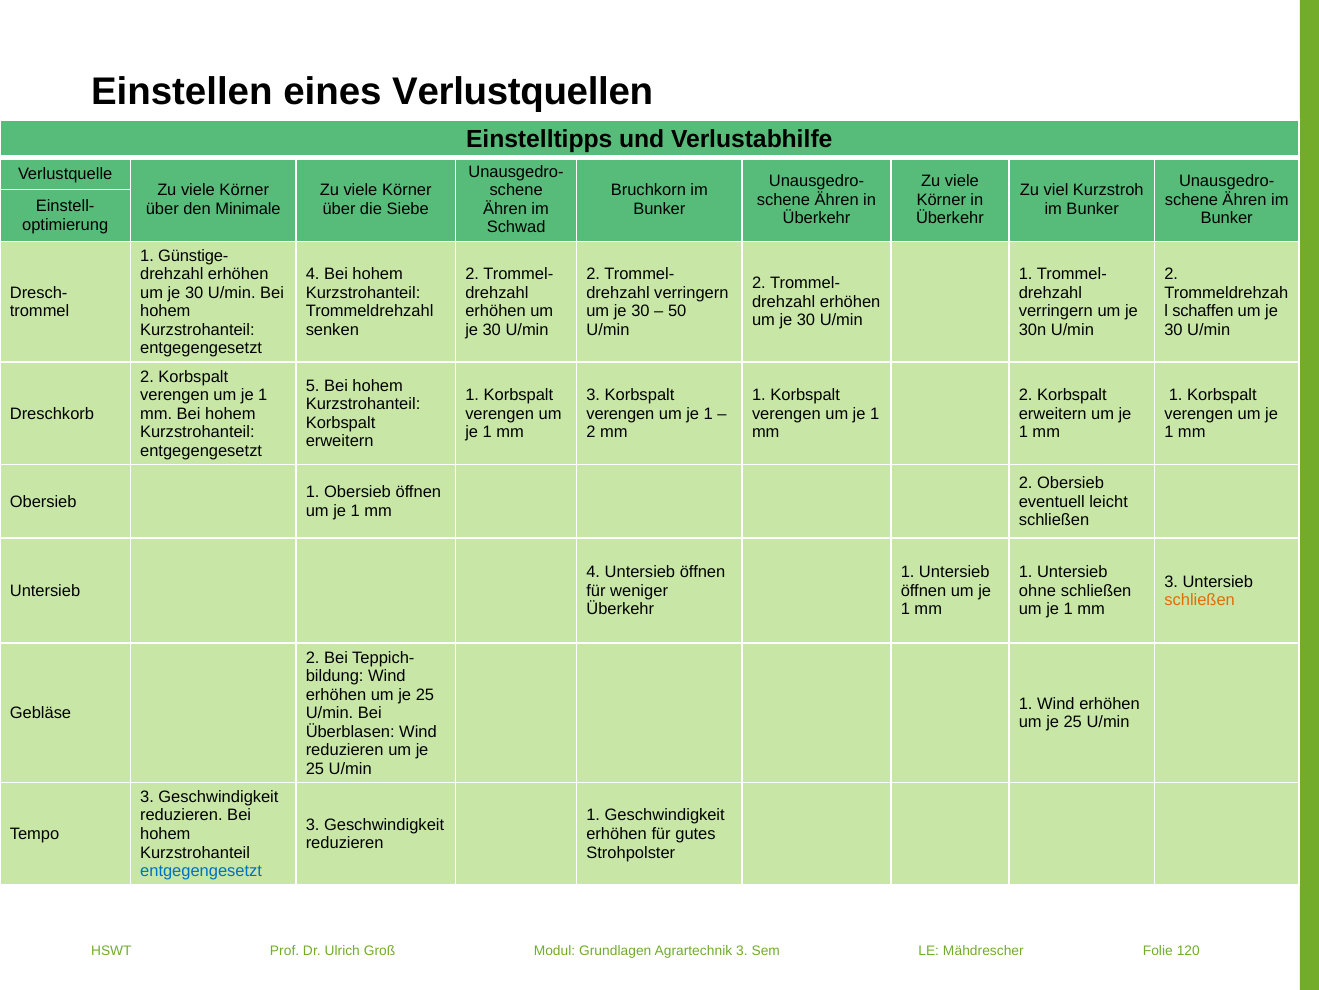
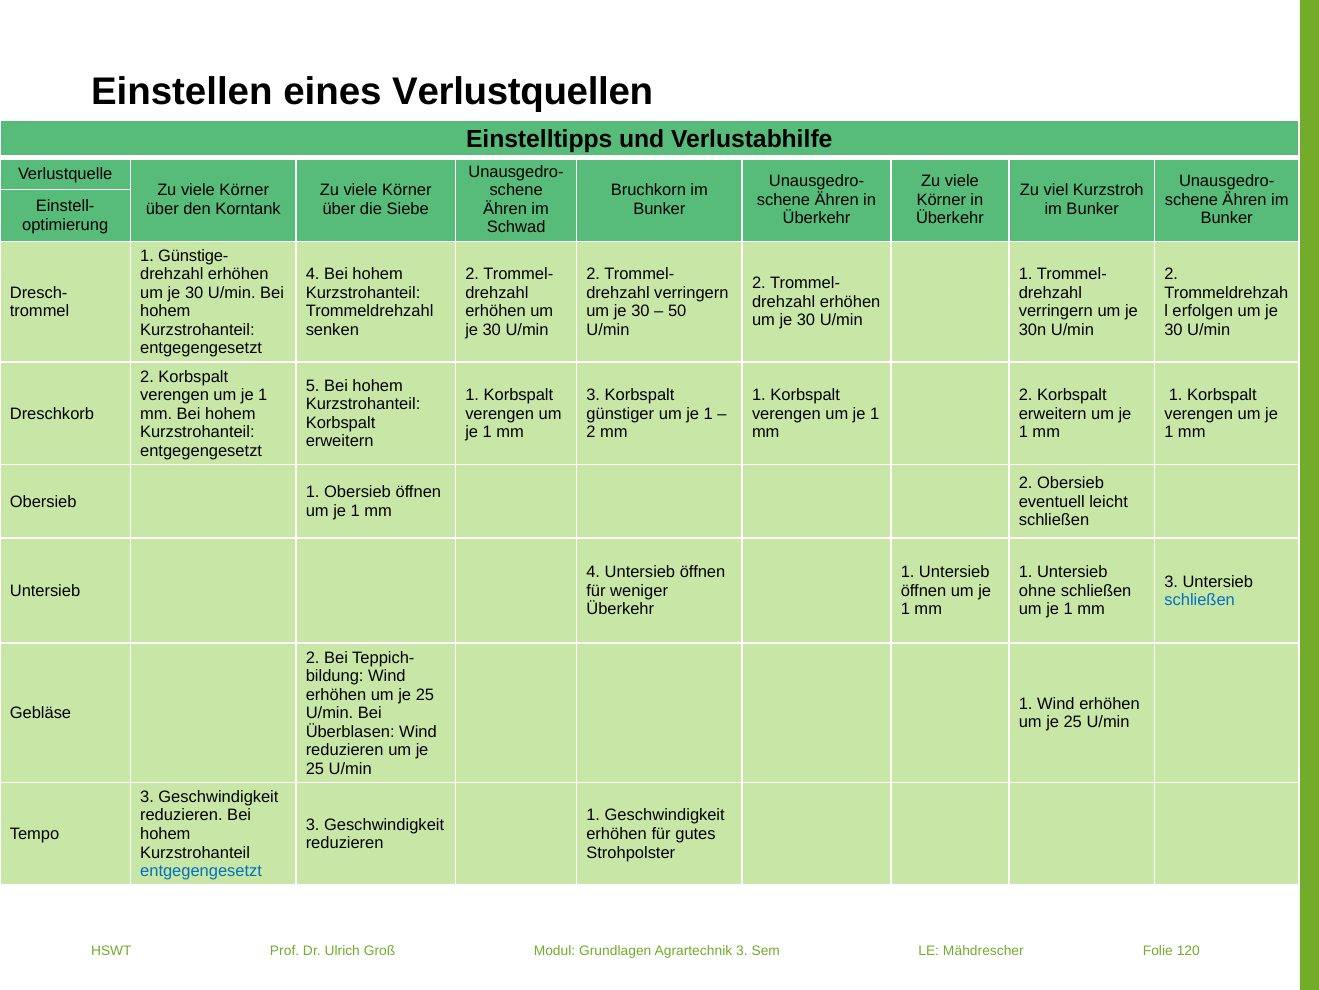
Minimale: Minimale -> Korntank (248, 209)
schaffen: schaffen -> erfolgen (1203, 311)
verengen: verengen -> günstiger (620, 413)
schließen colour: orange -> blue (1200, 600)
